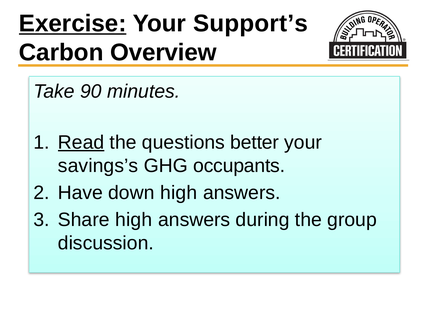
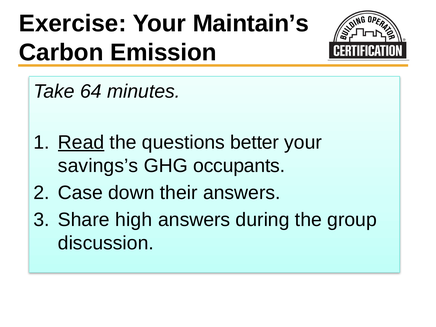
Exercise underline: present -> none (73, 23)
Support’s: Support’s -> Maintain’s (251, 23)
Overview: Overview -> Emission (163, 53)
90: 90 -> 64 (91, 91)
Have: Have -> Case (80, 193)
down high: high -> their (179, 193)
